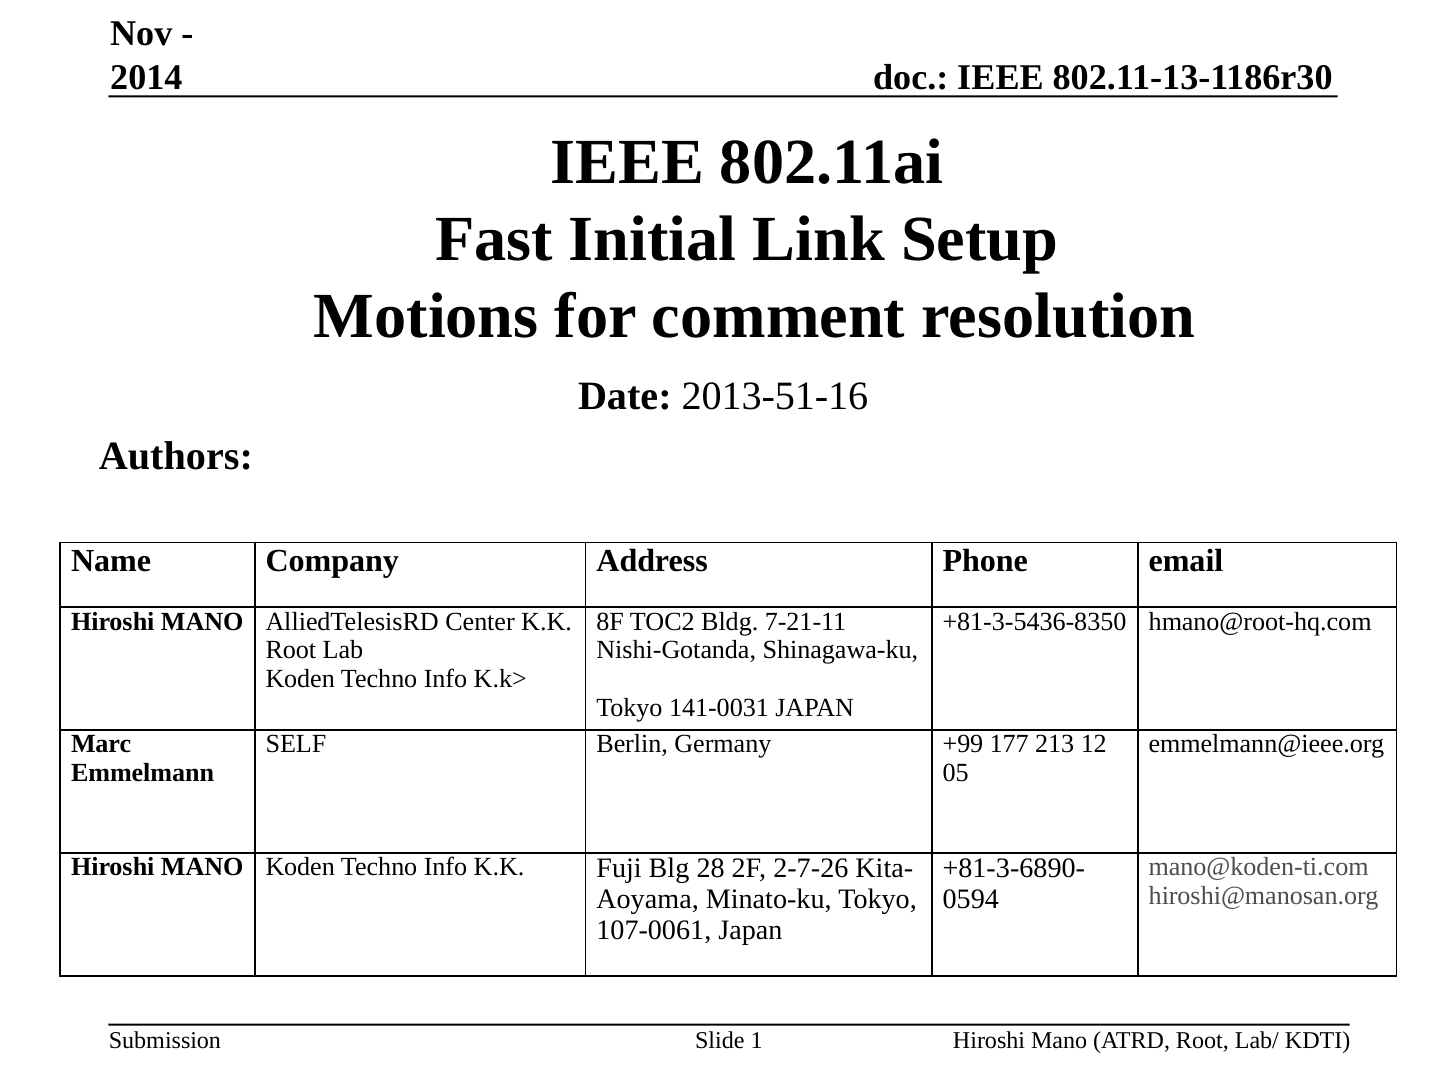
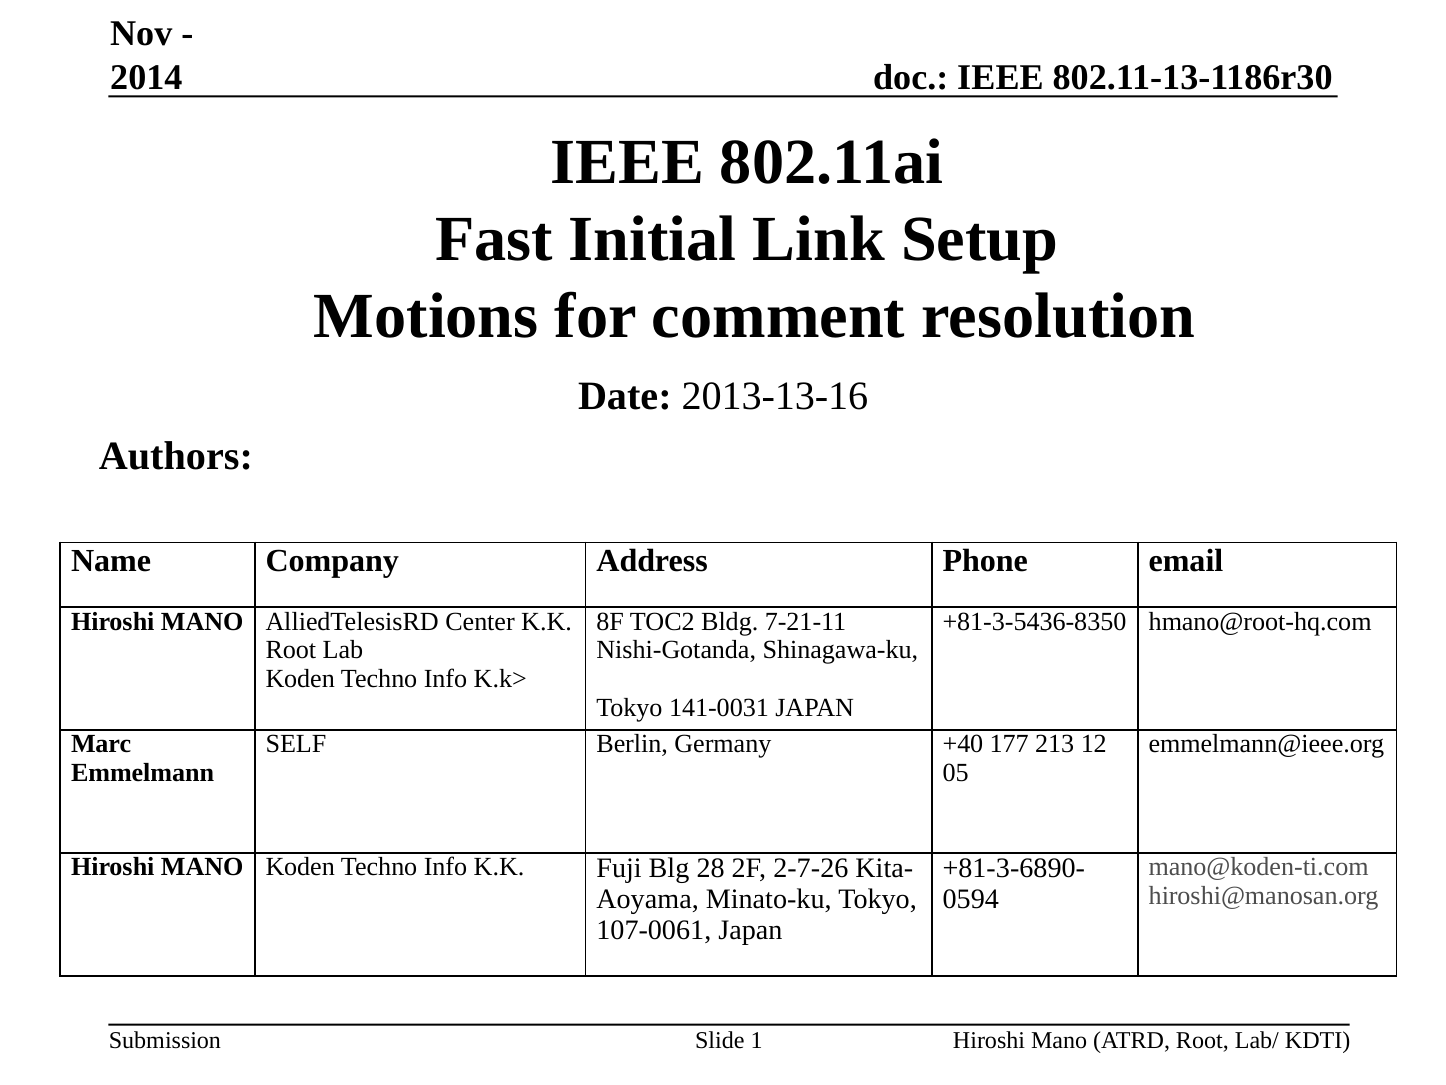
2013-51-16: 2013-51-16 -> 2013-13-16 (775, 396)
+99: +99 -> +40 (963, 744)
